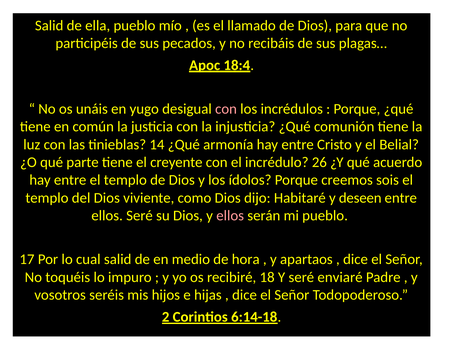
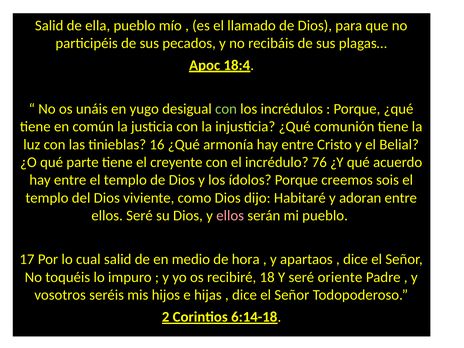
con colour: pink -> light green (226, 109)
14: 14 -> 16 (157, 145)
26: 26 -> 76 (319, 162)
deseen: deseen -> adoran (360, 198)
enviaré: enviaré -> oriente (340, 277)
